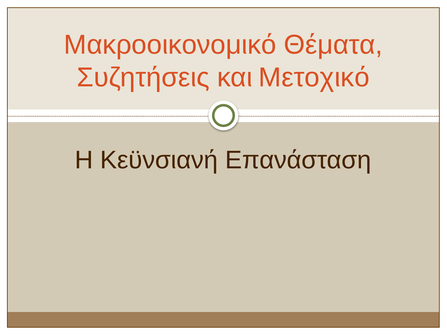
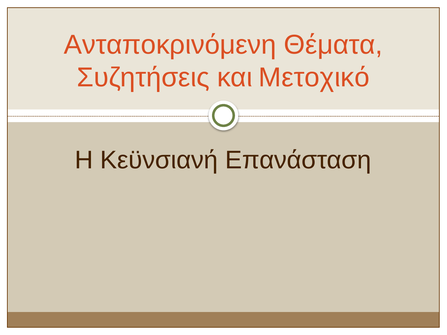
Μακροοικονομικό: Μακροοικονομικό -> Ανταποκρινόμενη (170, 45)
